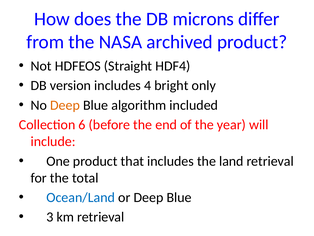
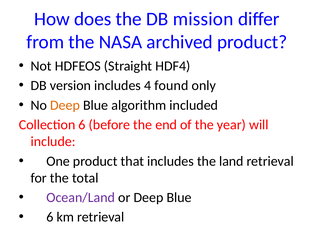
microns: microns -> mission (203, 19)
bright: bright -> found (171, 85)
Ocean/Land colour: blue -> purple (81, 197)
3: 3 -> 6 (50, 217)
